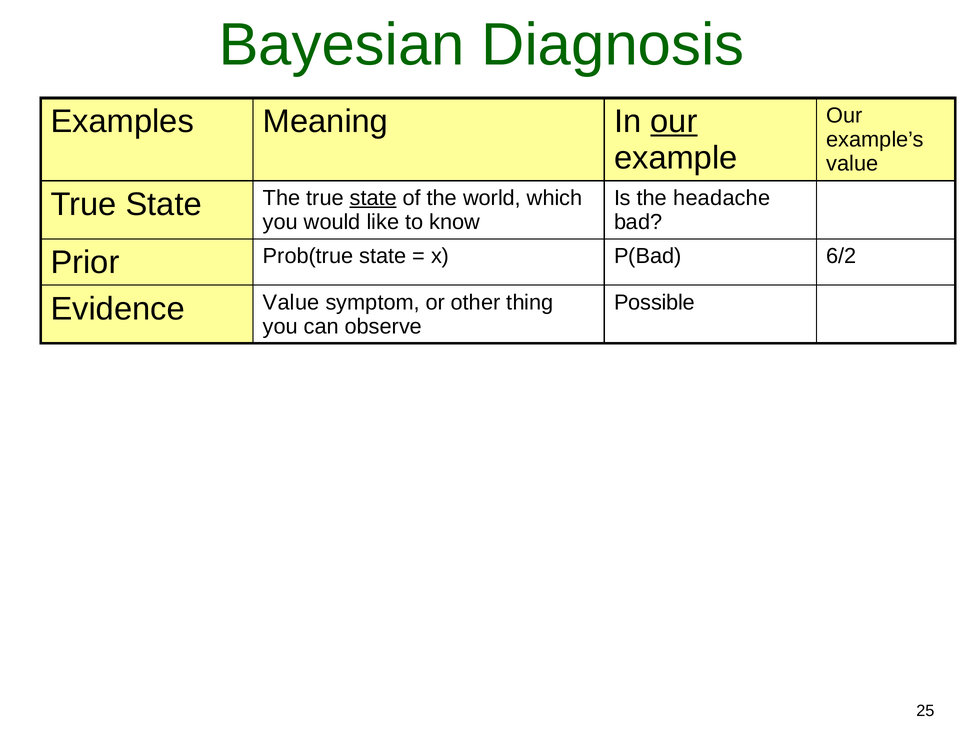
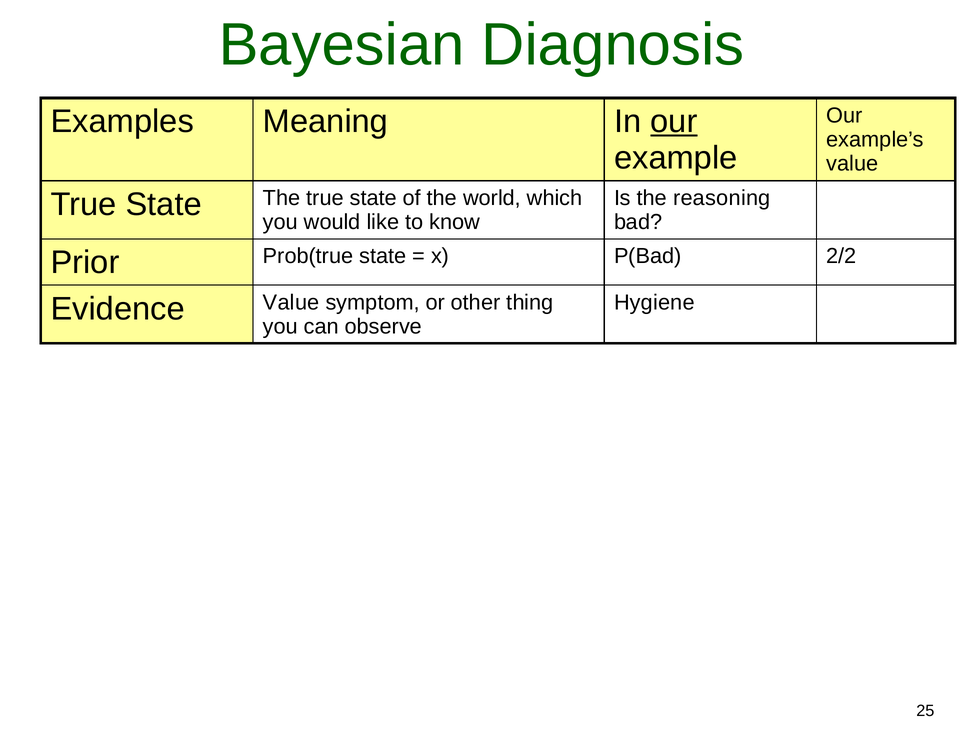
headache: headache -> reasoning (722, 198)
state underline: present -> none (373, 198)
6/2: 6/2 -> 2/2 (841, 256)
Possible: Possible -> Hygiene (654, 302)
